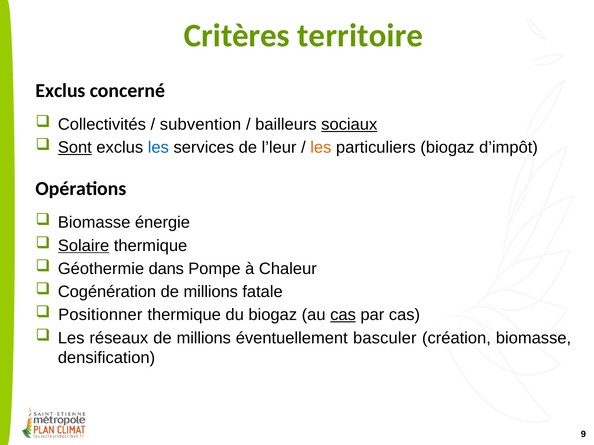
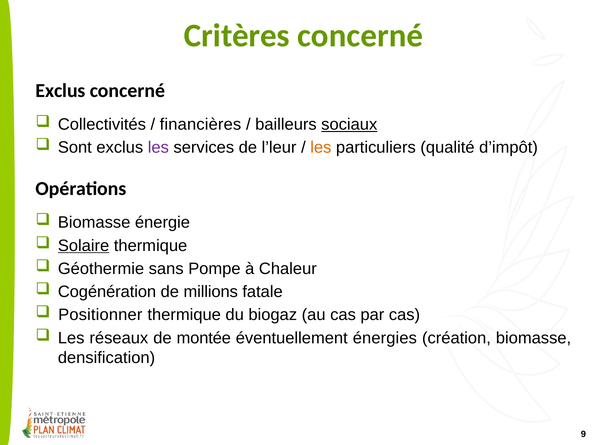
Critères territoire: territoire -> concerné (360, 36)
subvention: subvention -> financières (200, 125)
Sont underline: present -> none (75, 148)
les colour: blue -> purple (158, 148)
particuliers biogaz: biogaz -> qualité (447, 148)
dans: dans -> sans (166, 269)
cas underline: present -> none (343, 315)
réseaux de millions: millions -> montée (204, 338)
basculer: basculer -> énergies (385, 338)
